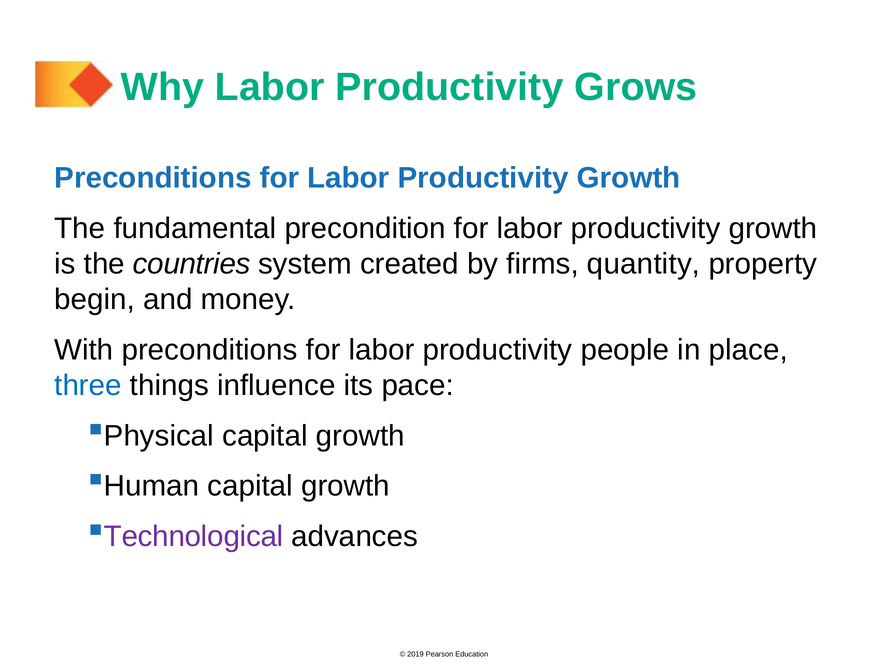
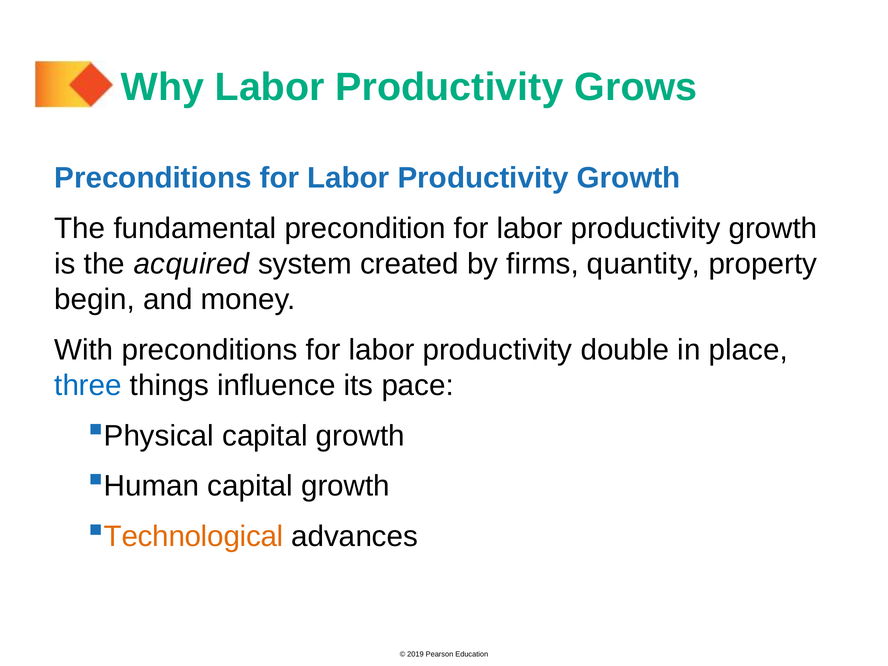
countries: countries -> acquired (191, 264)
people: people -> double (625, 350)
Technological colour: purple -> orange (194, 536)
